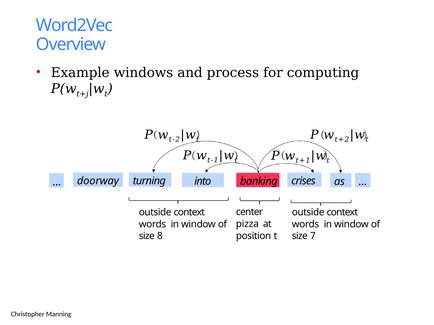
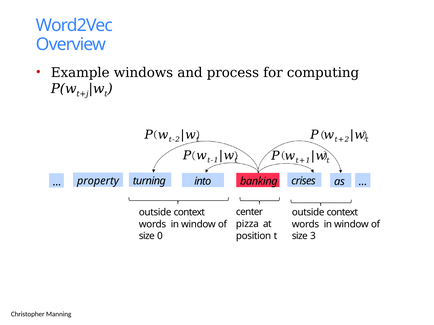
doorway: doorway -> property (98, 181)
8: 8 -> 0 (160, 236)
7: 7 -> 3 (313, 236)
